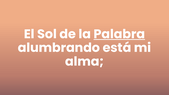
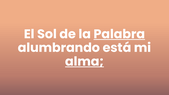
alma underline: none -> present (84, 61)
